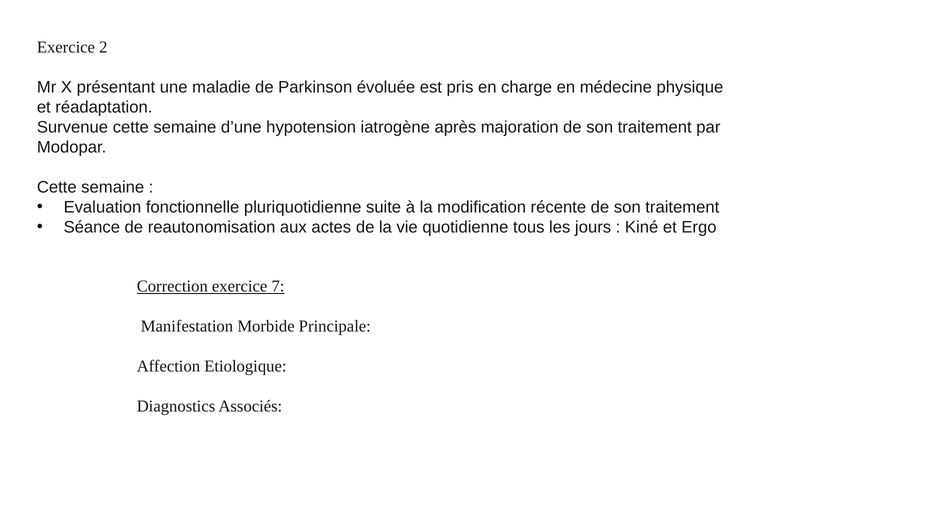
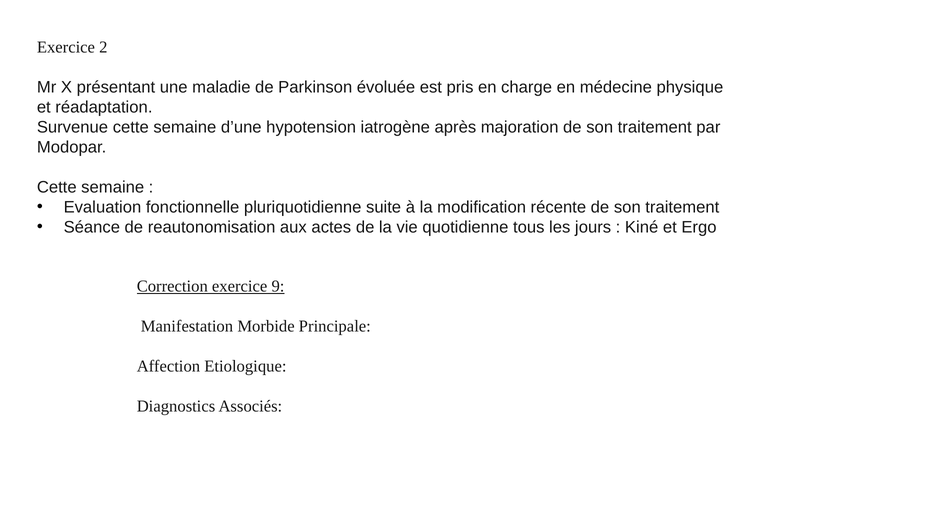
7: 7 -> 9 (278, 286)
